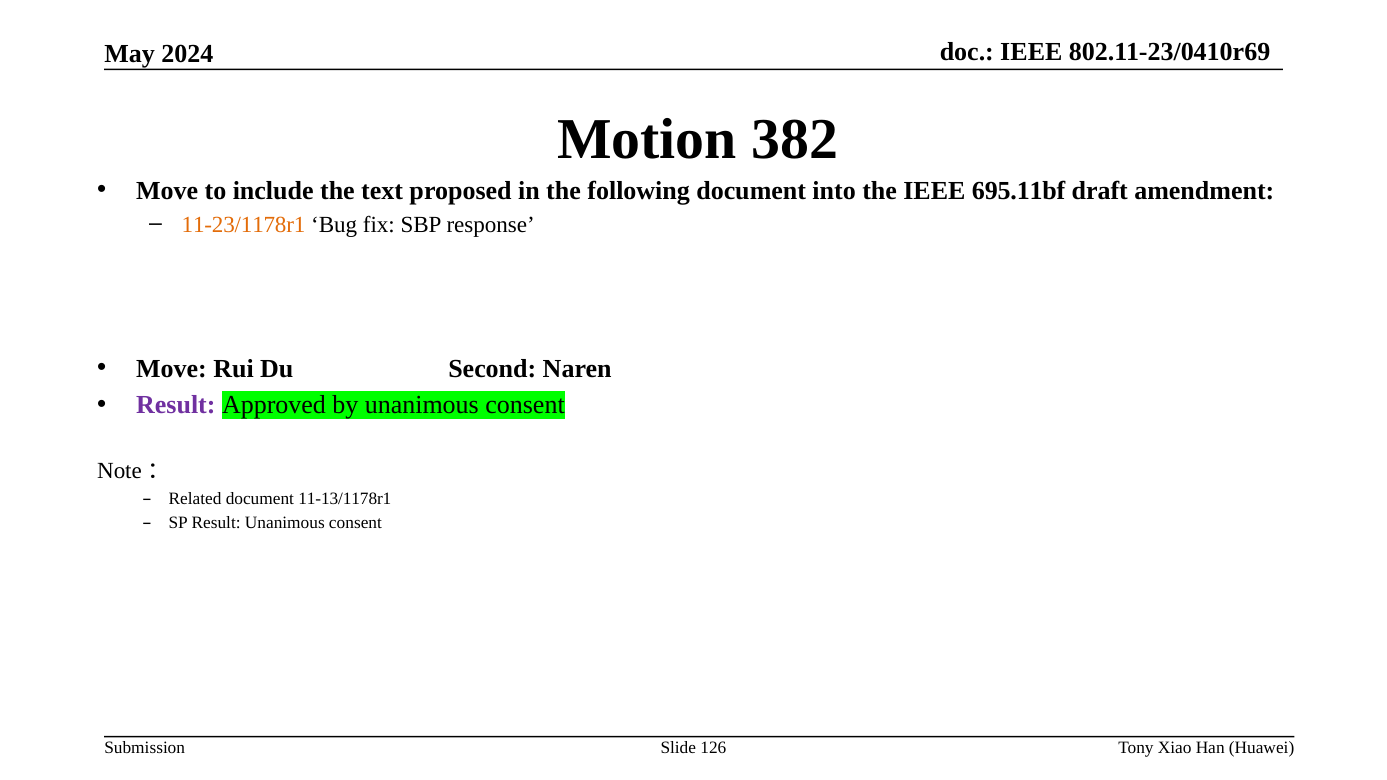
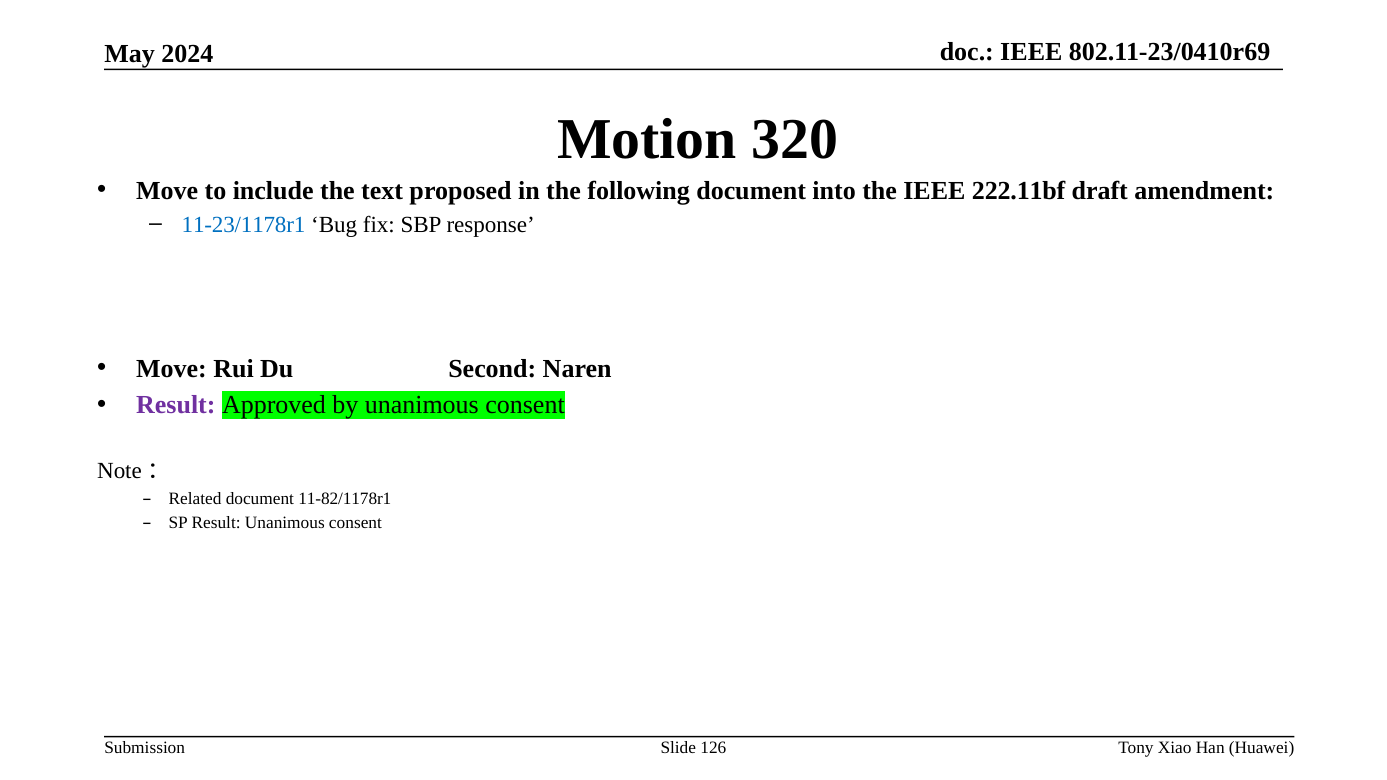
382: 382 -> 320 (795, 139)
695.11bf: 695.11bf -> 222.11bf (1019, 191)
11-23/1178r1 colour: orange -> blue (244, 225)
11-13/1178r1: 11-13/1178r1 -> 11-82/1178r1 (345, 499)
